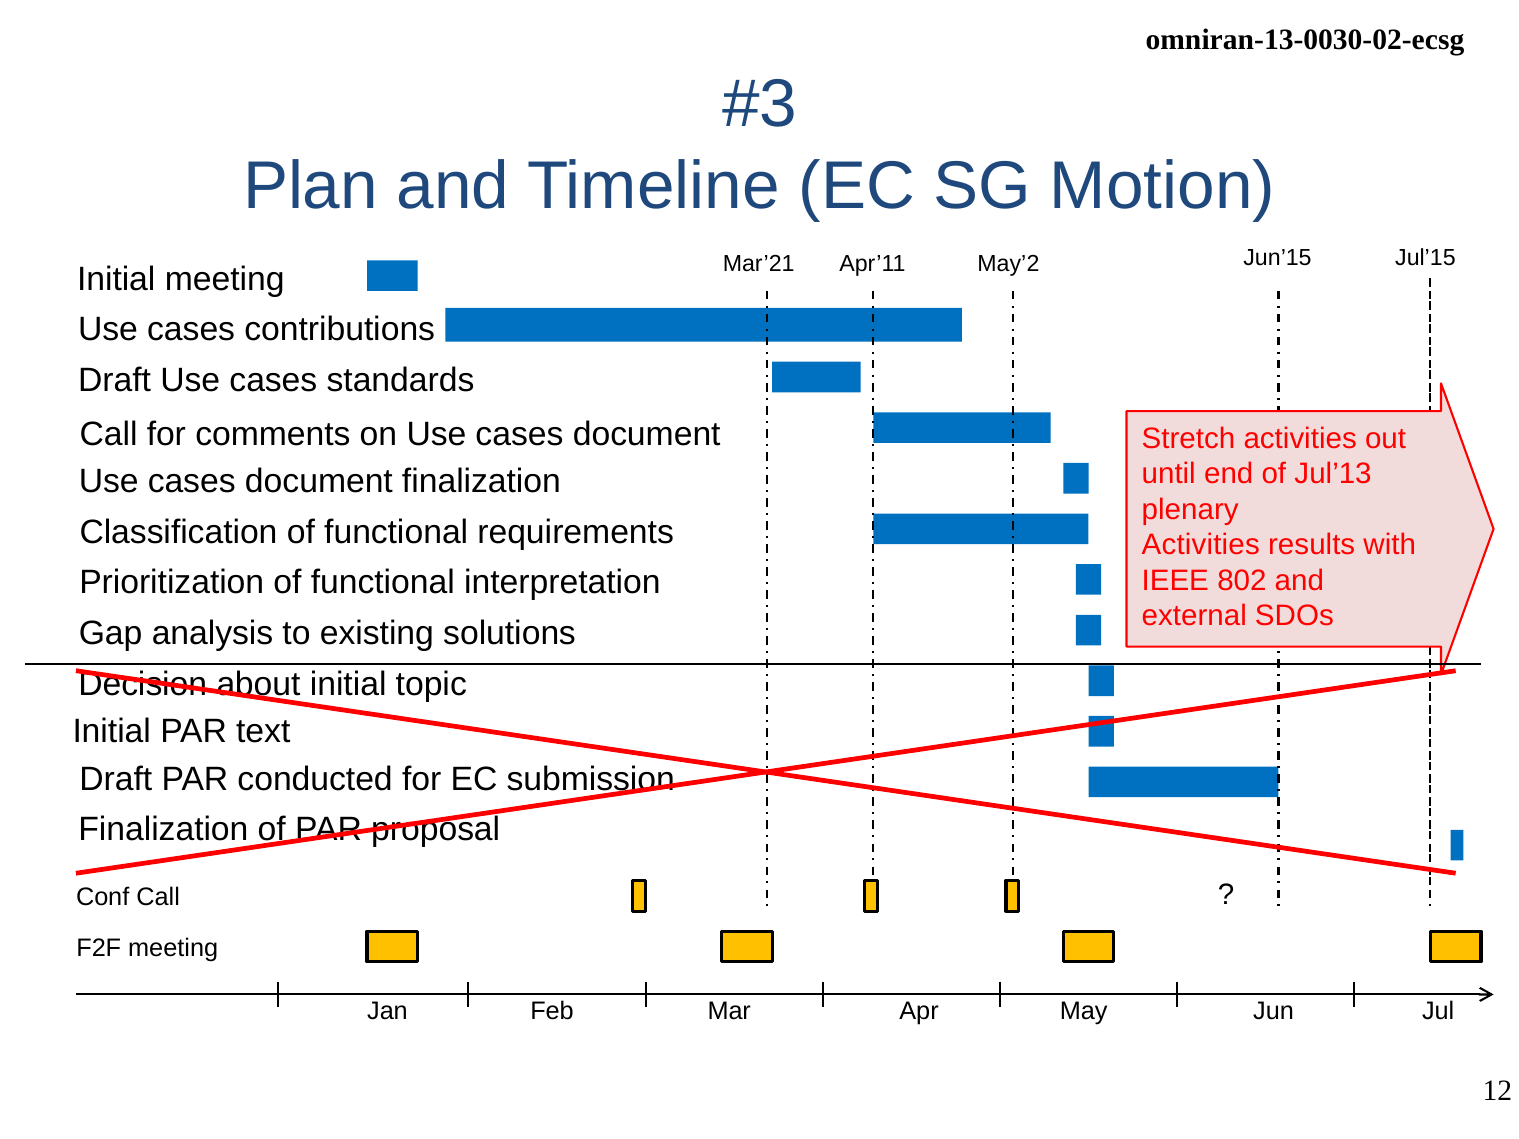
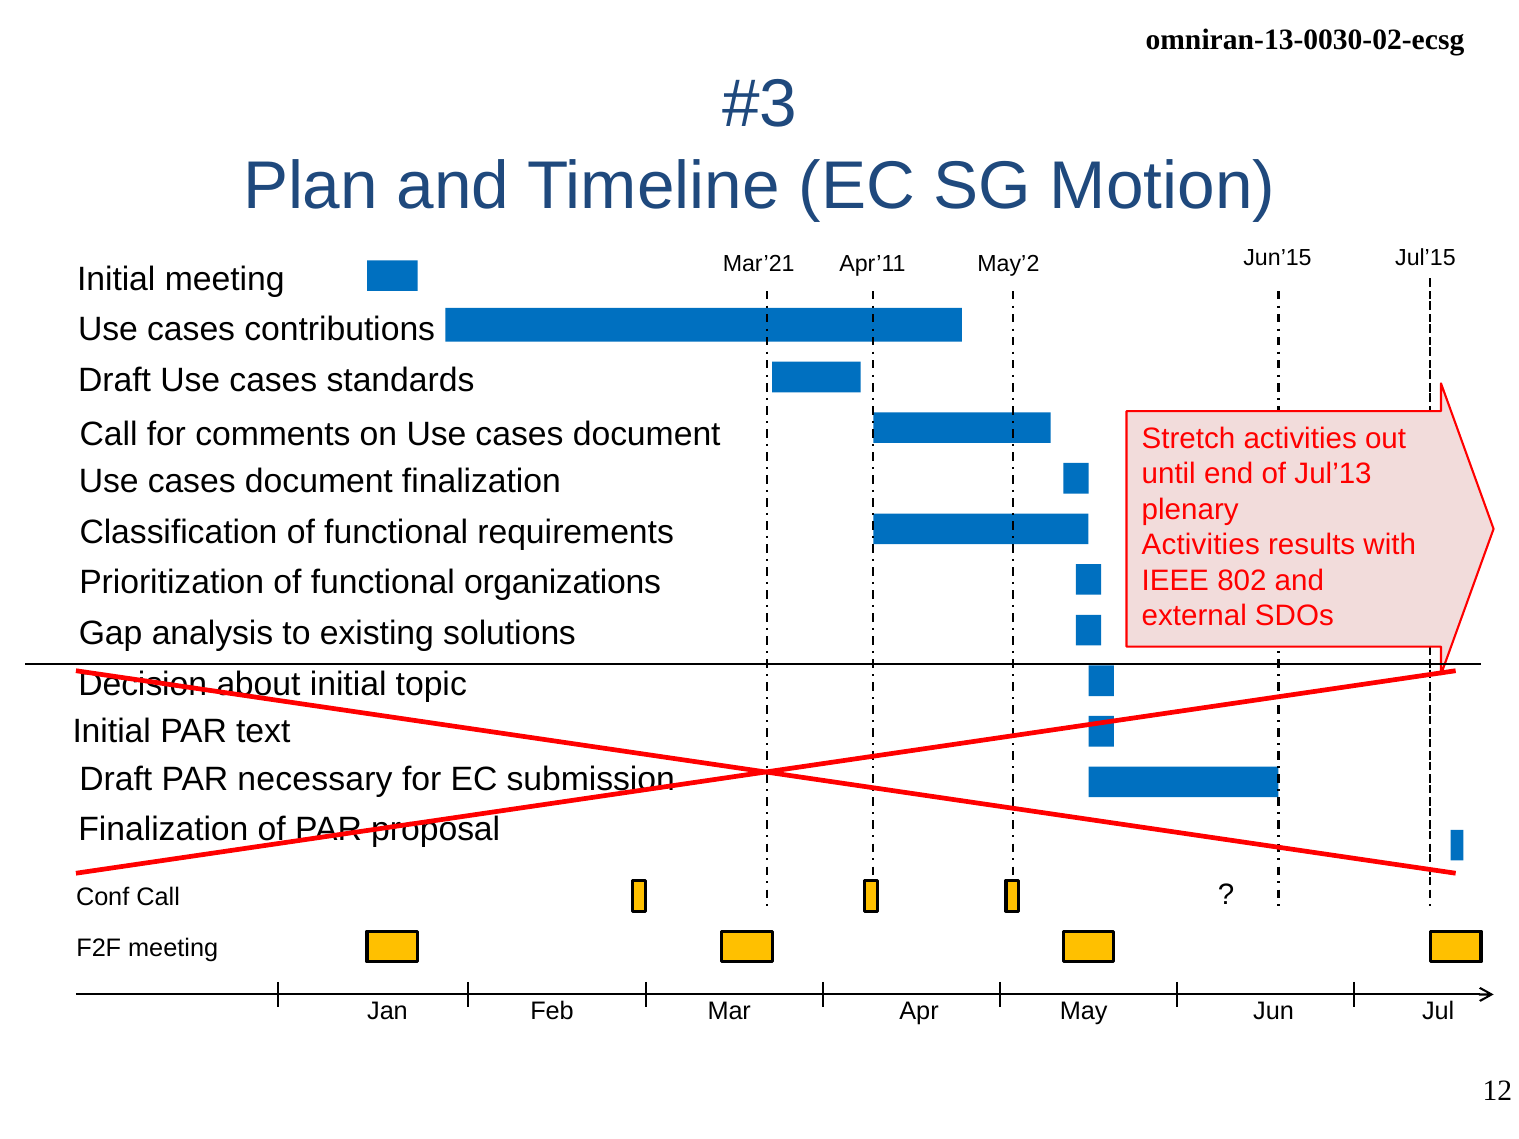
interpretation: interpretation -> organizations (563, 583)
conducted: conducted -> necessary (315, 779)
